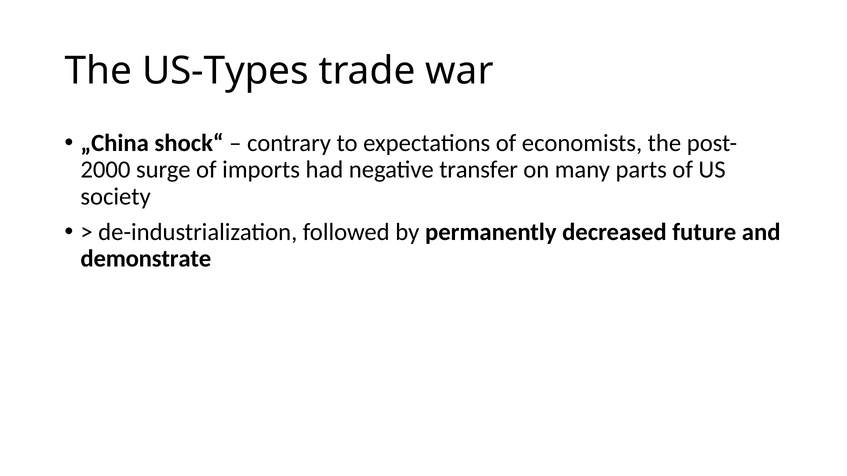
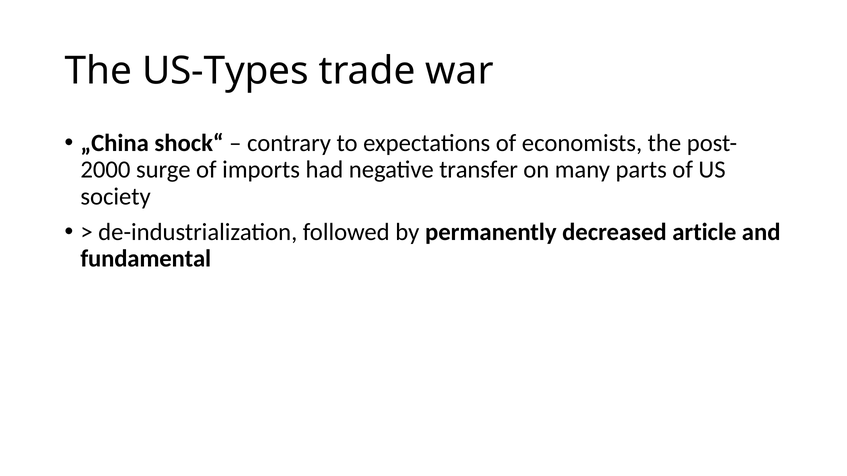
future: future -> article (704, 232)
demonstrate: demonstrate -> fundamental (146, 259)
